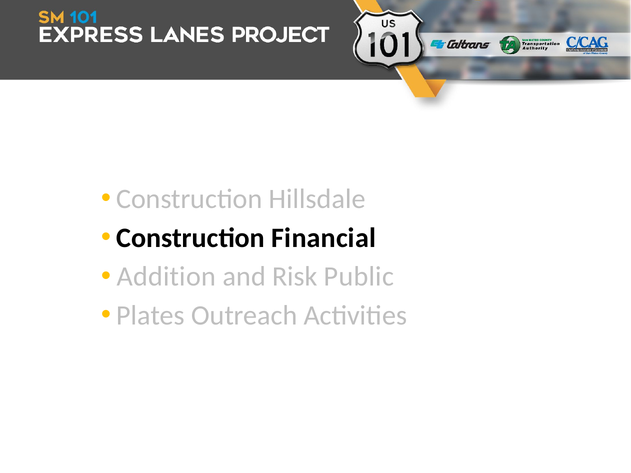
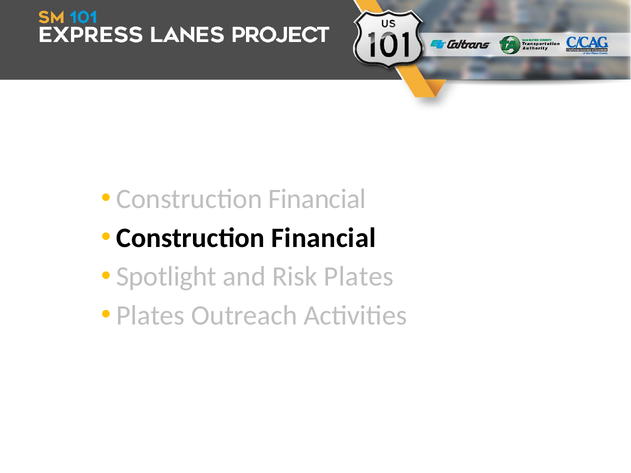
Hillsdale: Hillsdale -> Financial (317, 199)
Addition: Addition -> Spotlight (166, 277)
Risk Public: Public -> Plates (359, 277)
